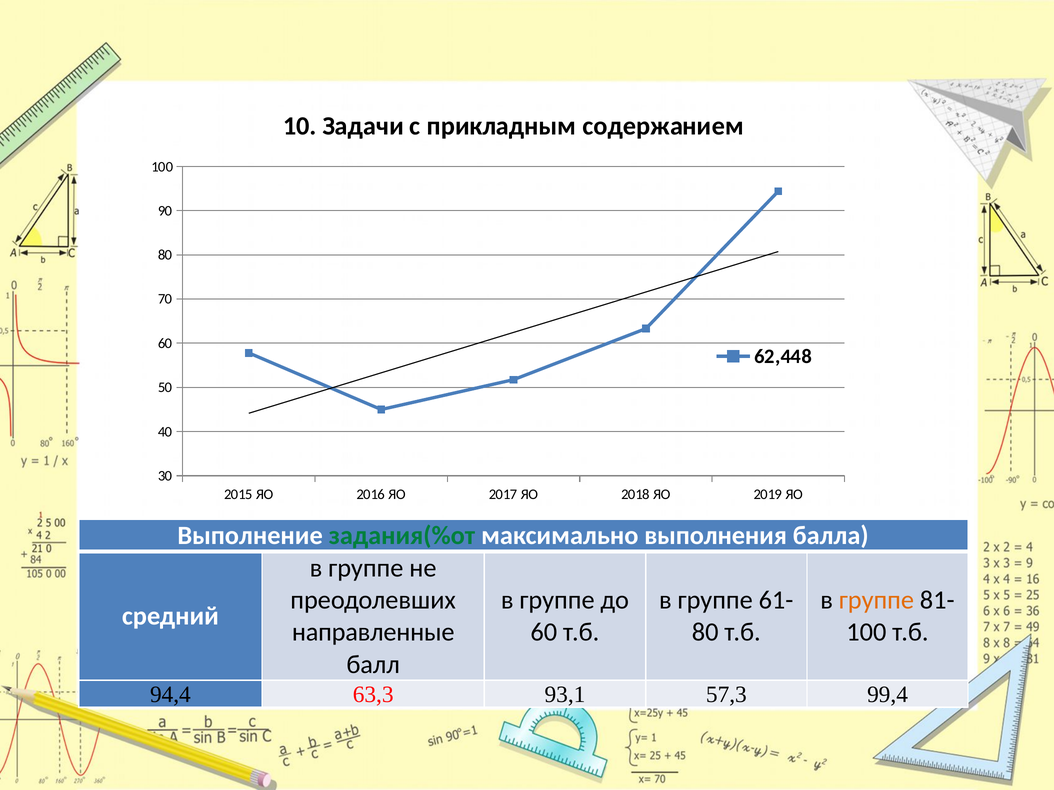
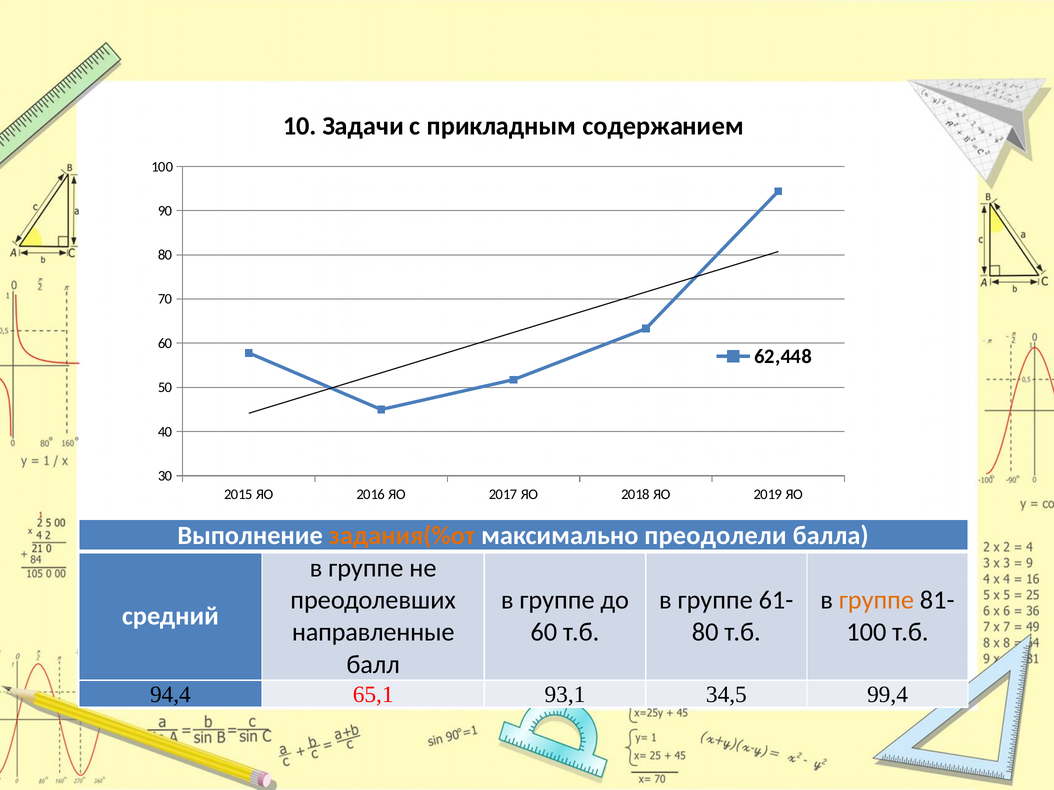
задания(%от colour: green -> orange (402, 536)
выполнения: выполнения -> преодолели (715, 536)
63,3: 63,3 -> 65,1 (373, 695)
57,3: 57,3 -> 34,5 (726, 695)
